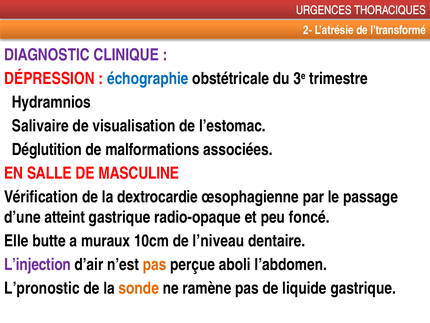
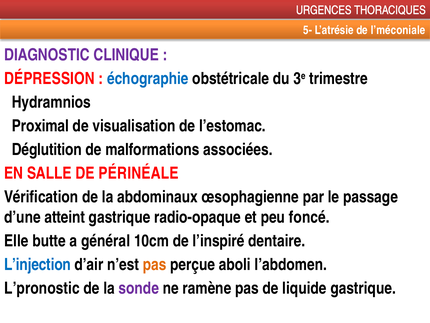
2-: 2- -> 5- (308, 30)
l’transformé: l’transformé -> l’méconiale (398, 30)
Salivaire: Salivaire -> Proximal (40, 126)
MASCULINE: MASCULINE -> PÉRINÉALE (139, 173)
dextrocardie: dextrocardie -> abdominaux (157, 197)
muraux: muraux -> général (106, 241)
l’niveau: l’niveau -> l’inspiré (219, 241)
L’injection colour: purple -> blue (38, 264)
sonde colour: orange -> purple (139, 288)
